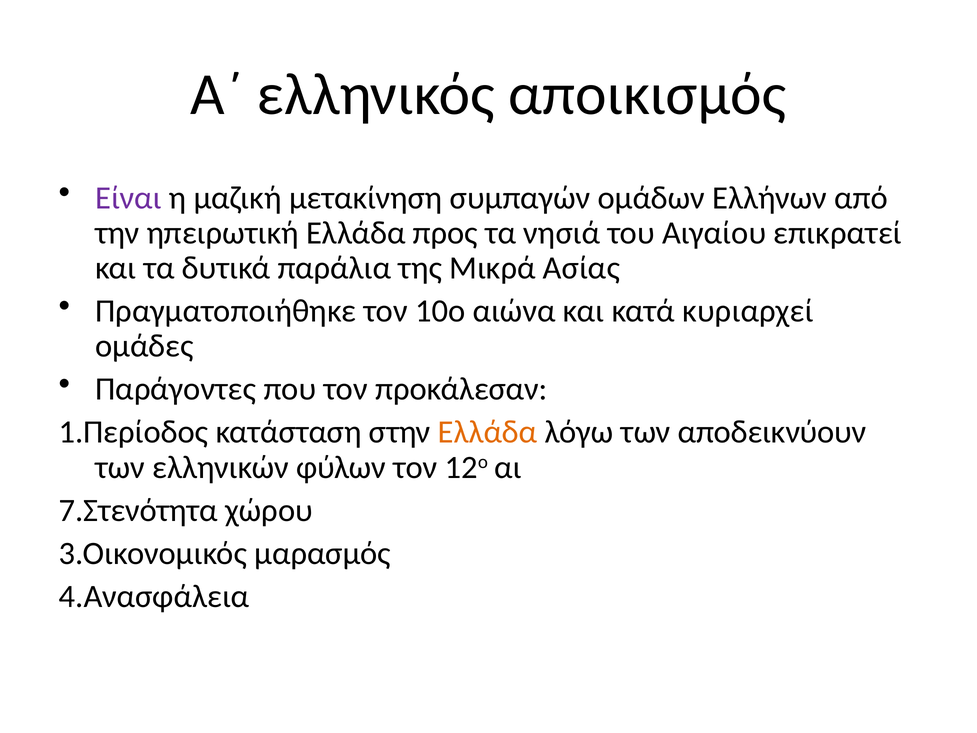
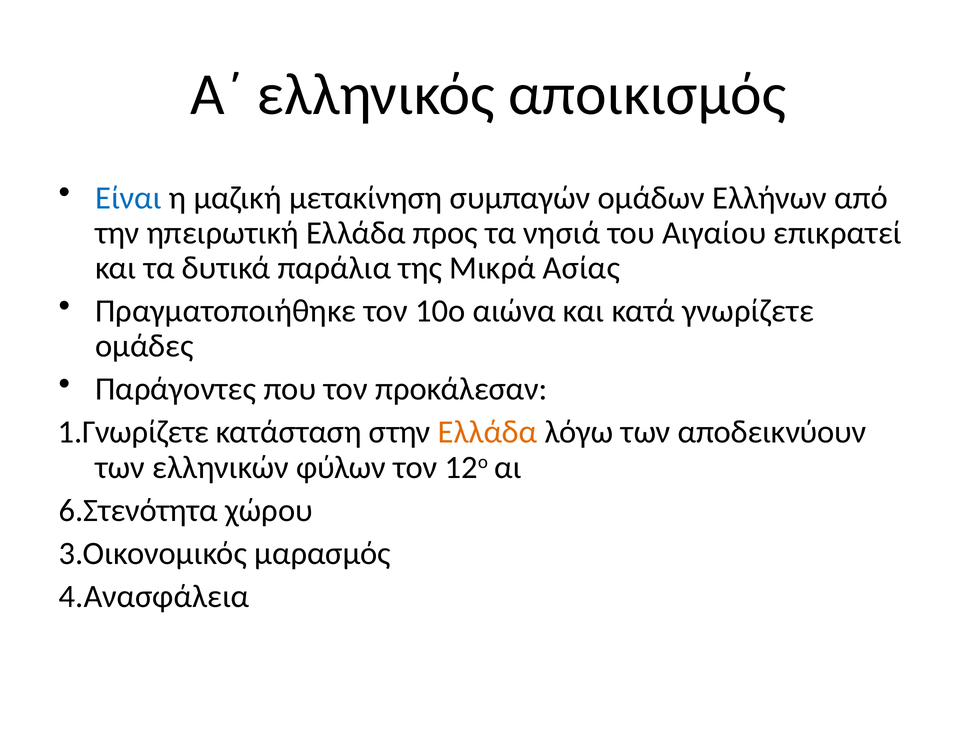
Είναι colour: purple -> blue (128, 198)
κυριαρχεί: κυριαρχεί -> γνωρίζετε (748, 311)
1.Περίοδος: 1.Περίοδος -> 1.Γνωρίζετε (134, 432)
7.Στενότητα: 7.Στενότητα -> 6.Στενότητα (138, 510)
